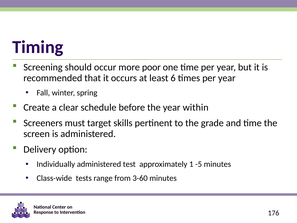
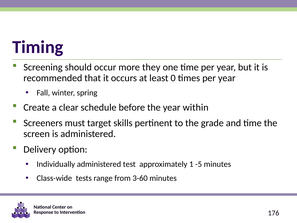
poor: poor -> they (151, 67)
6: 6 -> 0 (173, 78)
